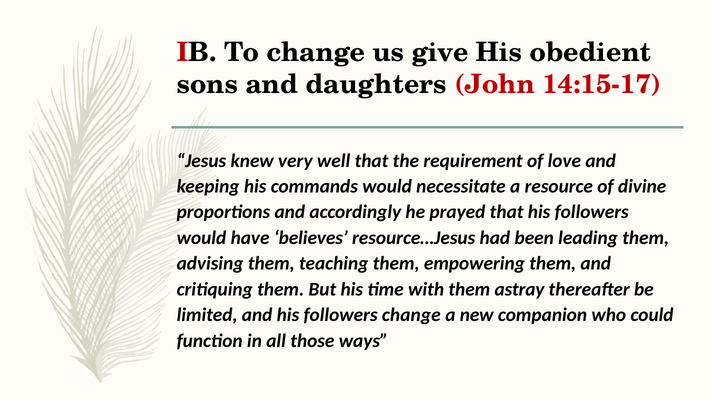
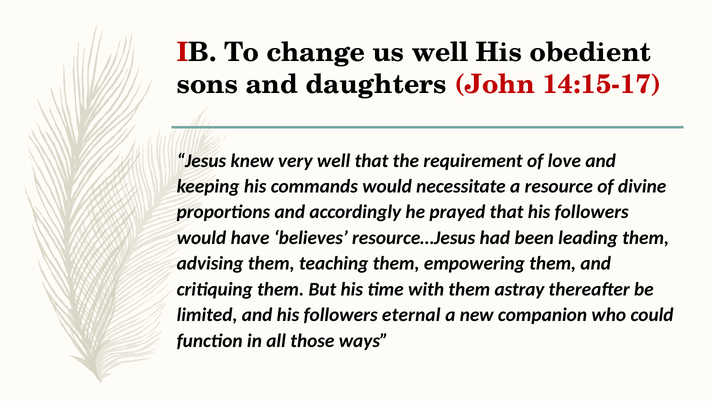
us give: give -> well (440, 52)
followers change: change -> eternal (411, 315)
